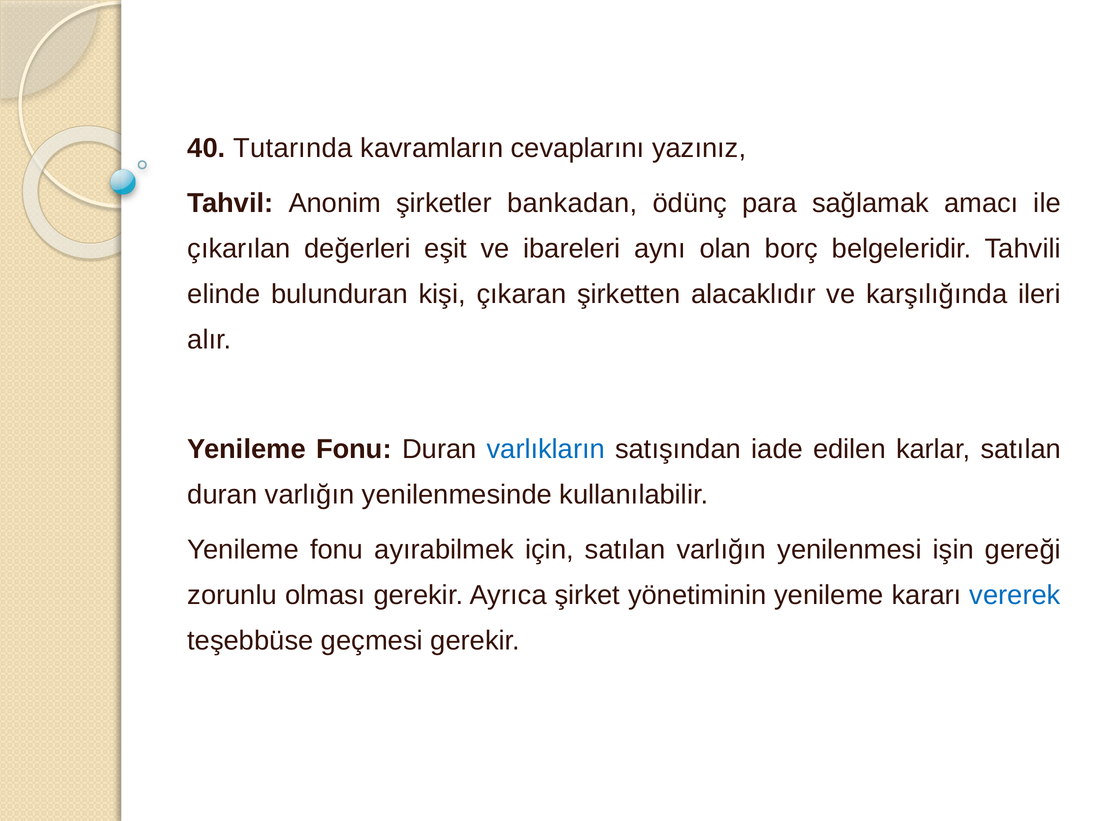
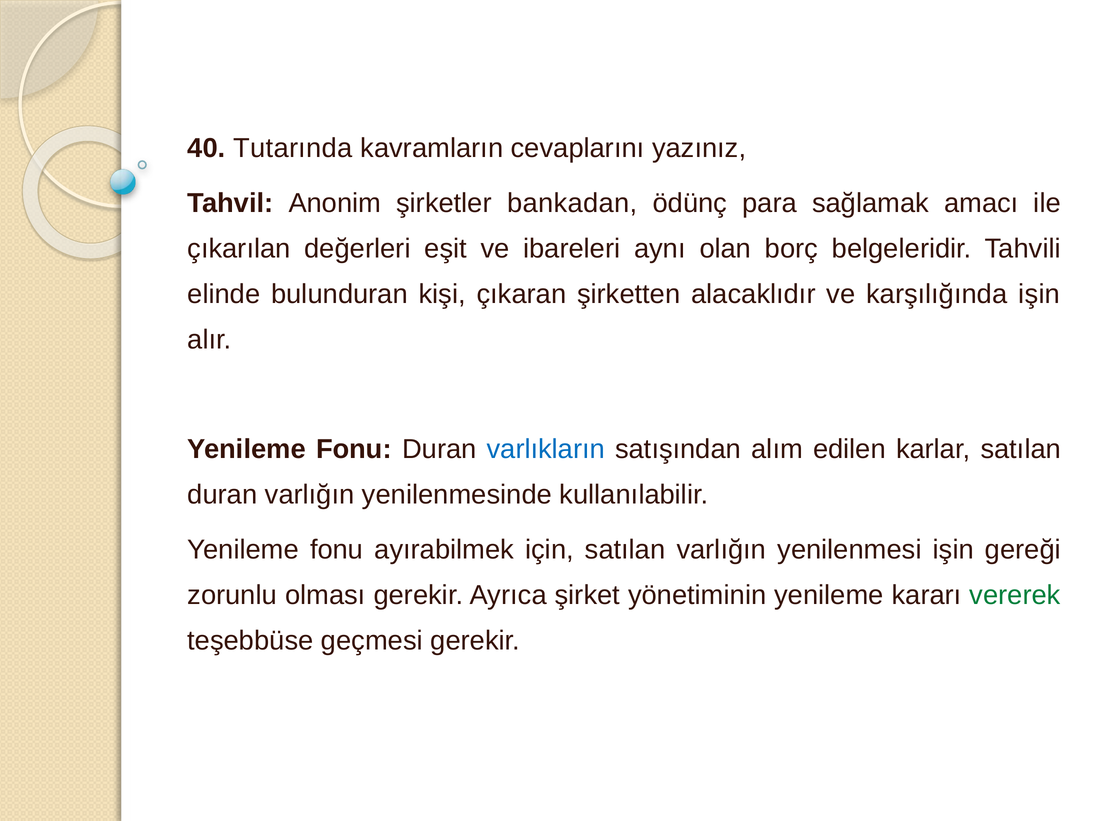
karşılığında ileri: ileri -> işin (1039, 294)
iade: iade -> alım (777, 449)
vererek colour: blue -> green (1015, 595)
